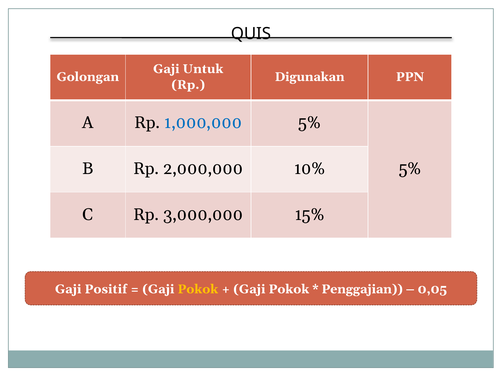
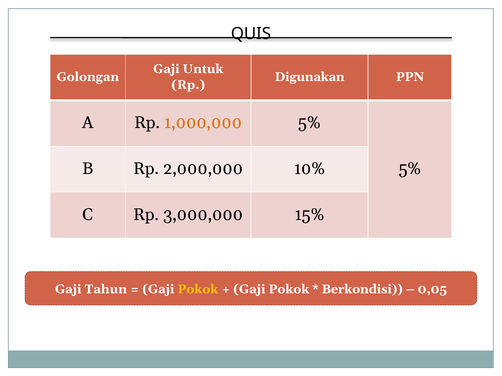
1,000,000 colour: blue -> orange (203, 123)
Positif: Positif -> Tahun (106, 290)
Penggajian: Penggajian -> Berkondisi (362, 290)
